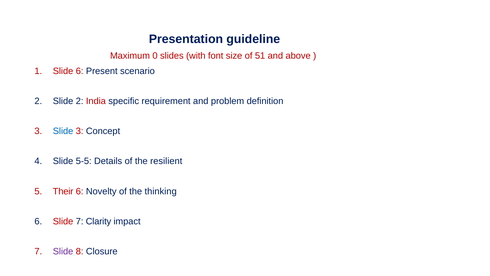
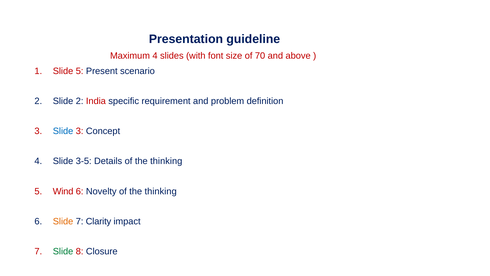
Maximum 0: 0 -> 4 (155, 56)
51: 51 -> 70 (260, 56)
Slide 6: 6 -> 5 (80, 71)
5-5: 5-5 -> 3-5 (84, 161)
Details of the resilient: resilient -> thinking (166, 161)
Their: Their -> Wind (63, 191)
Slide colour: red -> orange (63, 221)
Slide colour: purple -> green (63, 251)
